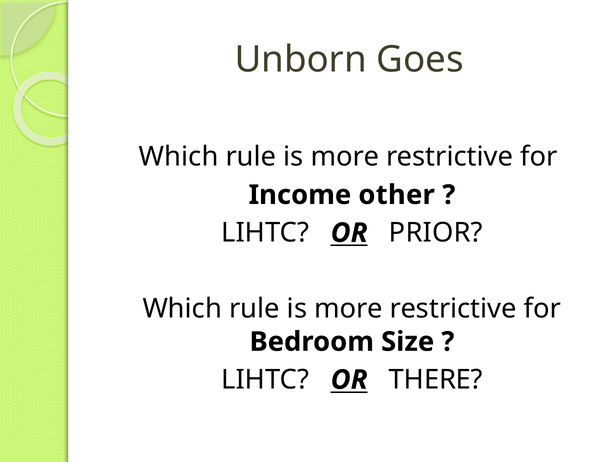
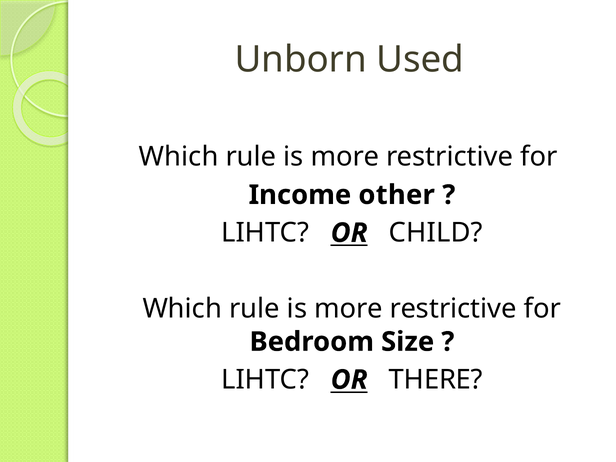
Goes: Goes -> Used (420, 60)
PRIOR: PRIOR -> CHILD (436, 233)
